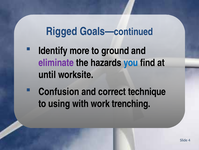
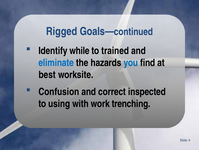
more: more -> while (80, 51)
ground: ground -> trained (115, 51)
eliminate colour: purple -> blue (56, 63)
until: until -> best (47, 74)
technique: technique -> inspected (147, 91)
